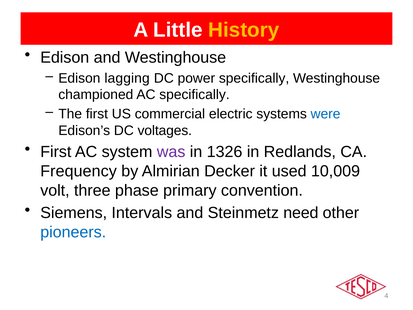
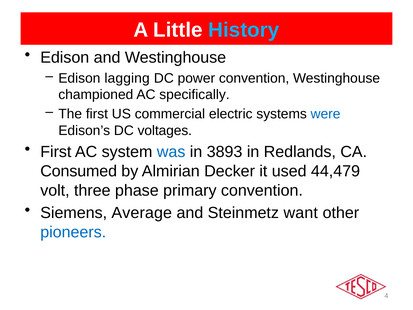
History colour: yellow -> light blue (244, 30)
power specifically: specifically -> convention (254, 78)
was colour: purple -> blue (171, 152)
1326: 1326 -> 3893 (225, 152)
Frequency: Frequency -> Consumed (79, 171)
10,009: 10,009 -> 44,479 (336, 171)
Intervals: Intervals -> Average (142, 213)
need: need -> want (301, 213)
